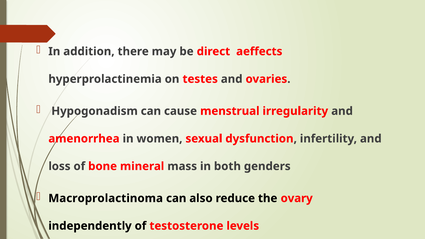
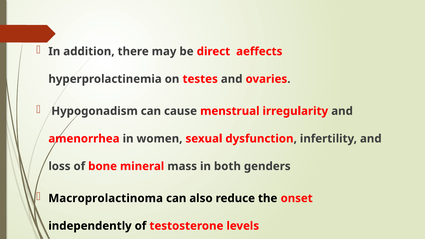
ovary: ovary -> onset (297, 198)
